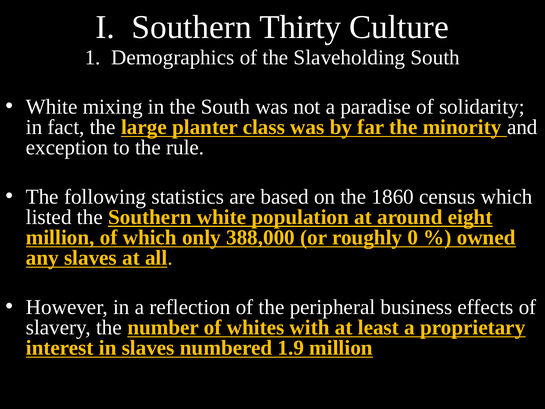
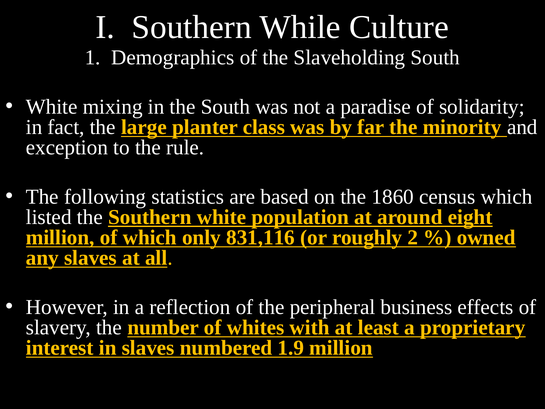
Thirty: Thirty -> While (300, 27)
388,000: 388,000 -> 831,116 (261, 237)
0: 0 -> 2 (413, 237)
